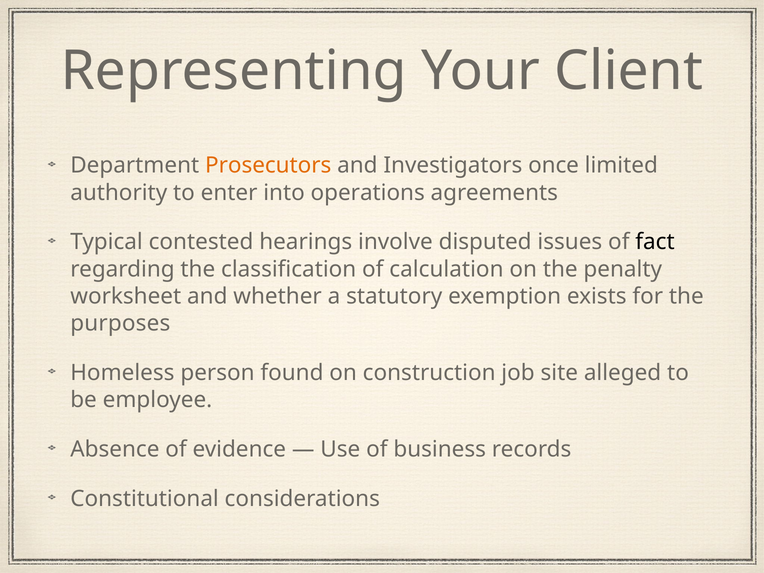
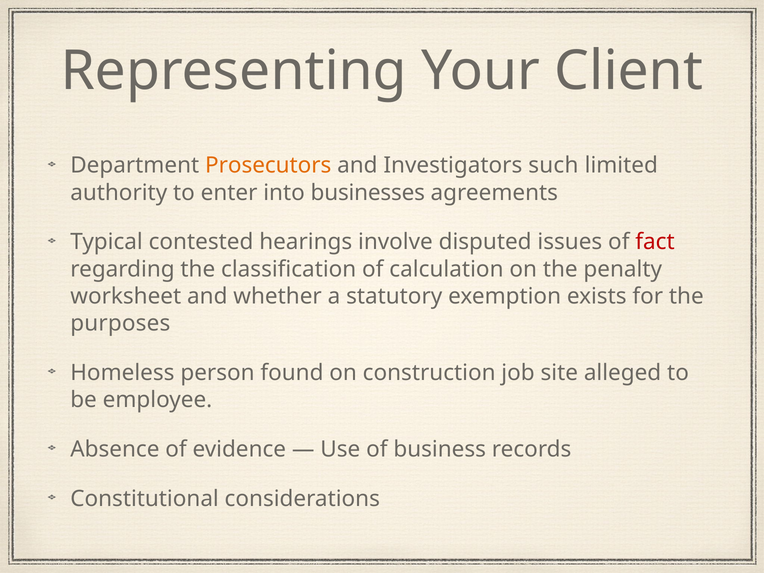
once: once -> such (553, 166)
operations: operations -> businesses (368, 193)
fact colour: black -> red (655, 242)
